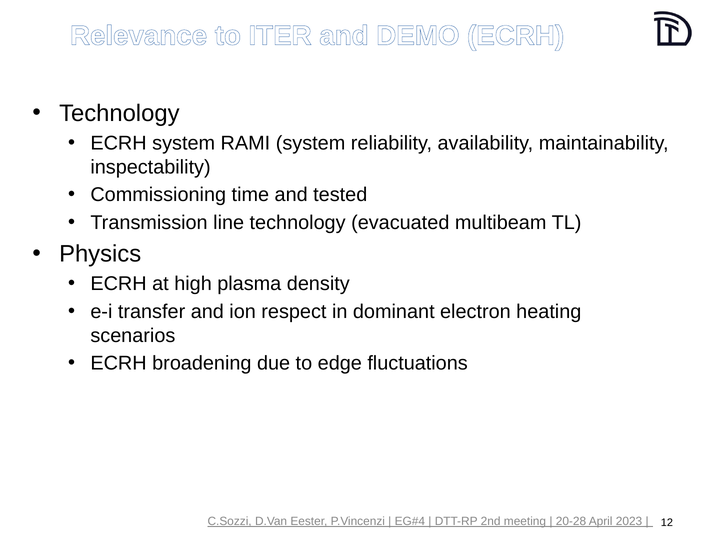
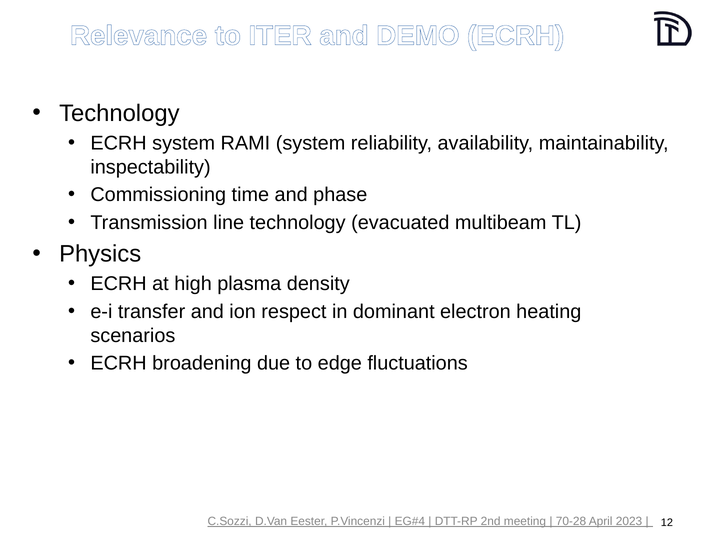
tested: tested -> phase (340, 195)
20-28: 20-28 -> 70-28 (571, 521)
